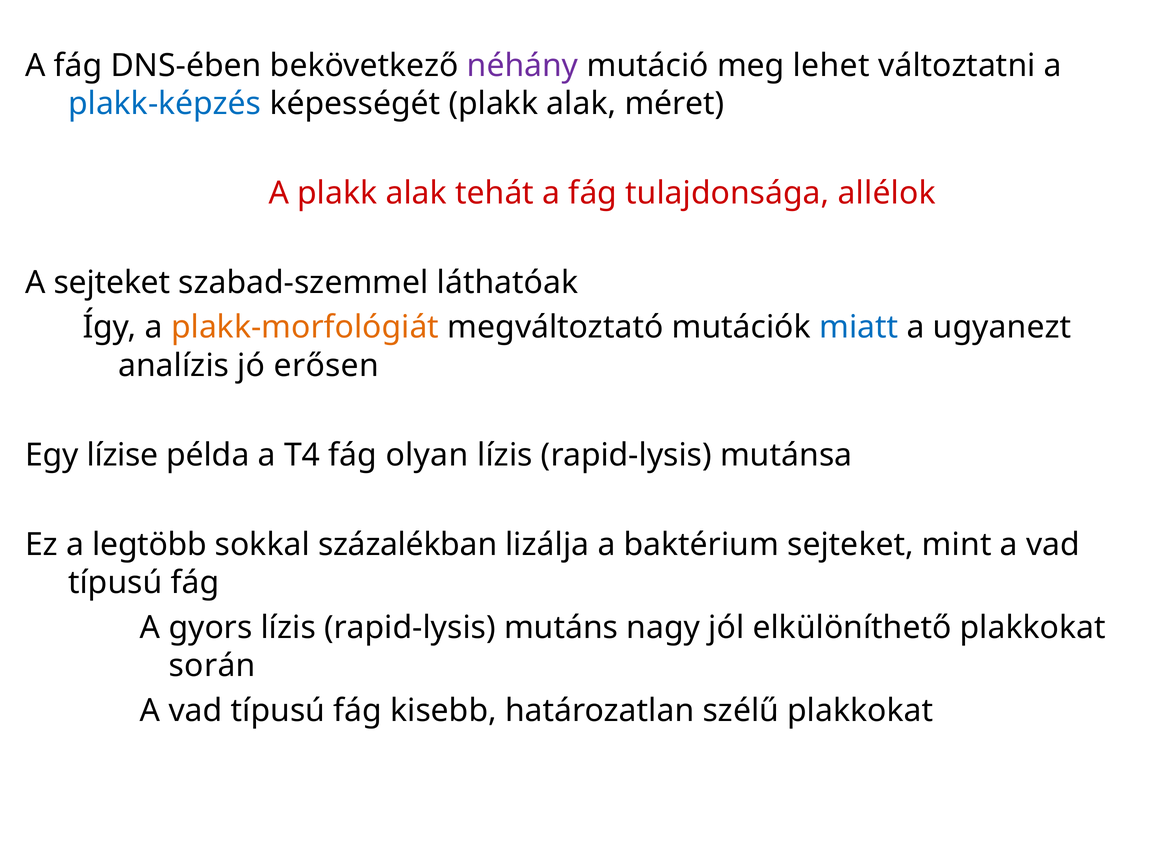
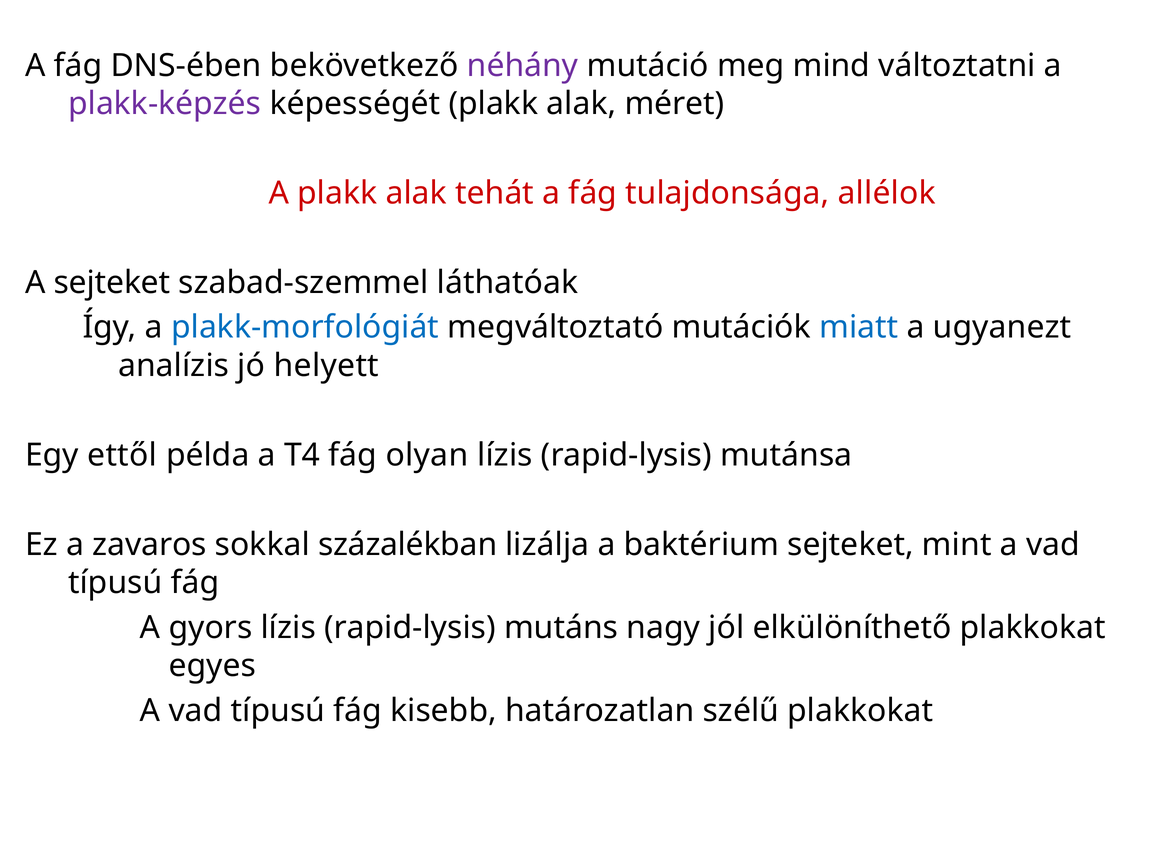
lehet: lehet -> mind (832, 65)
plakk-képzés colour: blue -> purple (165, 104)
plakk-morfológiát colour: orange -> blue (305, 327)
erősen: erősen -> helyett (326, 366)
lízise: lízise -> ettől (122, 455)
legtöbb: legtöbb -> zavaros (149, 544)
során: során -> egyes (212, 666)
